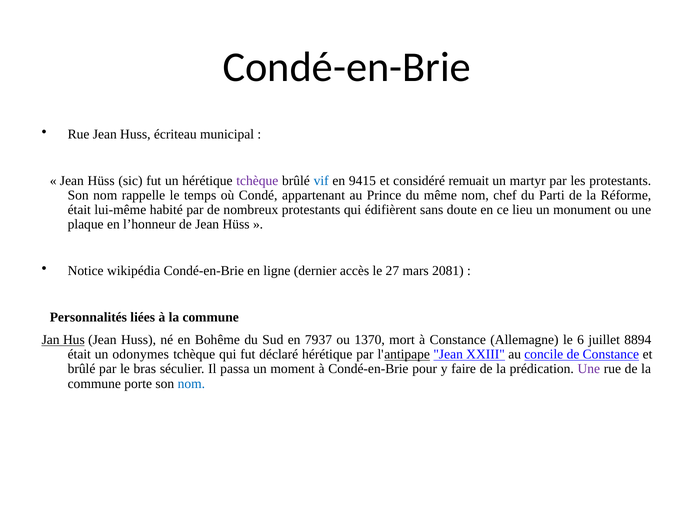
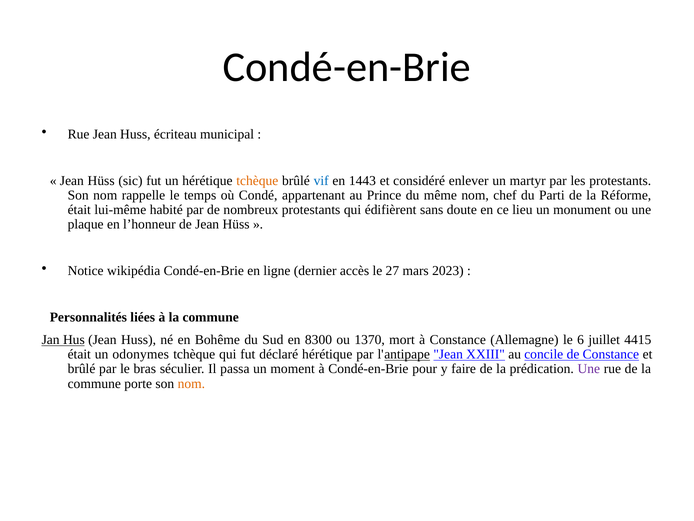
tchèque colour: purple -> orange (257, 180)
9415: 9415 -> 1443 (362, 180)
remuait: remuait -> enlever (469, 180)
2081: 2081 -> 2023 (448, 271)
7937: 7937 -> 8300 (318, 339)
8894: 8894 -> 4415 (638, 339)
nom colour: blue -> orange (191, 383)
